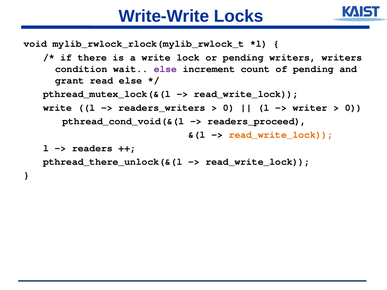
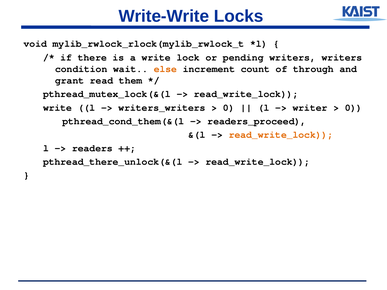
else colour: purple -> orange (165, 69)
of pending: pending -> through (313, 69)
read else: else -> them (131, 81)
readers_writers: readers_writers -> writers_writers (162, 108)
pthread_cond_void(&(l: pthread_cond_void(&(l -> pthread_cond_them(&(l (123, 121)
